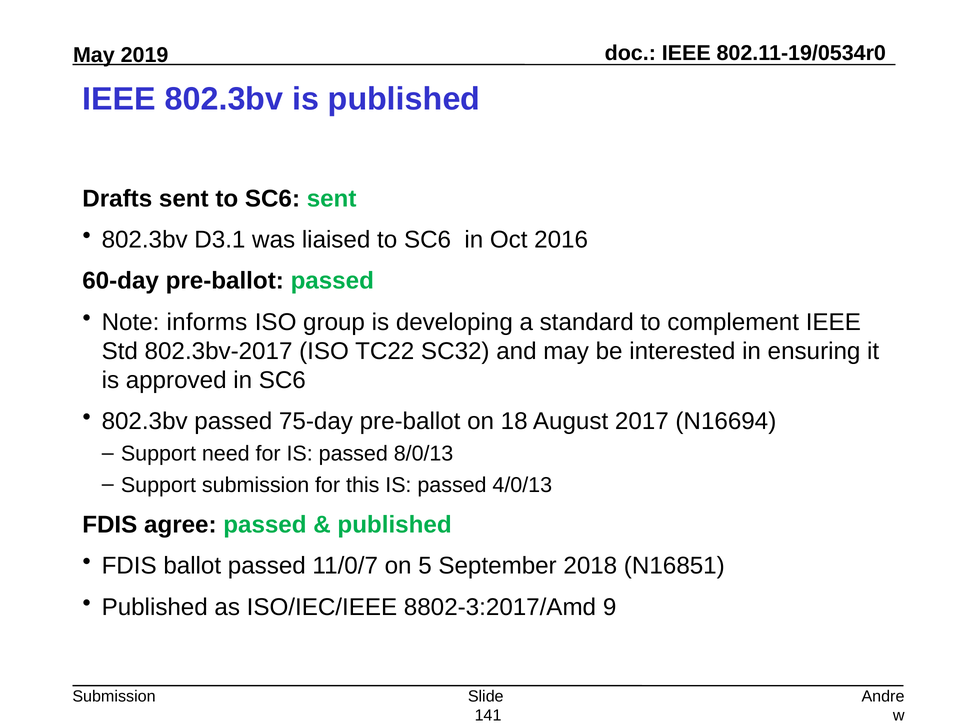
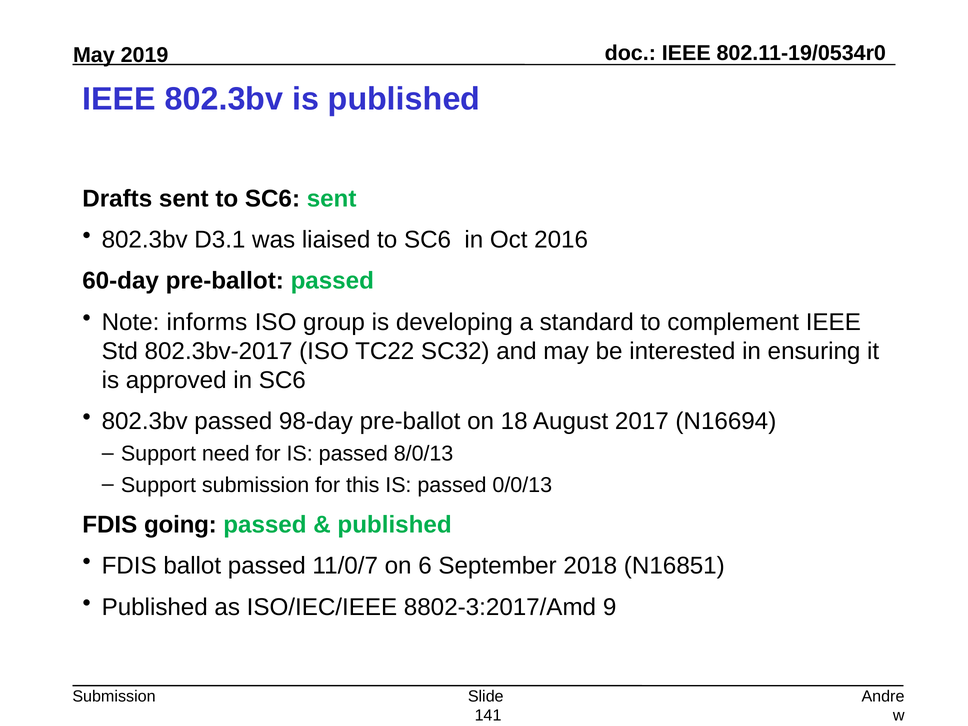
75-day: 75-day -> 98-day (316, 421)
4/0/13: 4/0/13 -> 0/0/13 (522, 485)
agree: agree -> going (180, 525)
5: 5 -> 6 (425, 566)
